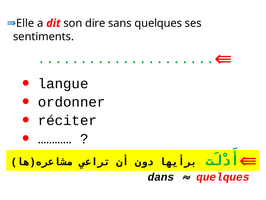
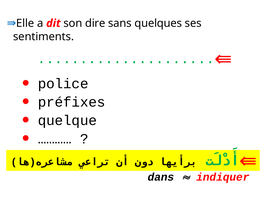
langue: langue -> police (63, 83)
ordonner: ordonner -> préfixes (72, 102)
réciter: réciter -> quelque (67, 120)
quelques: quelques -> indiquer (223, 177)
